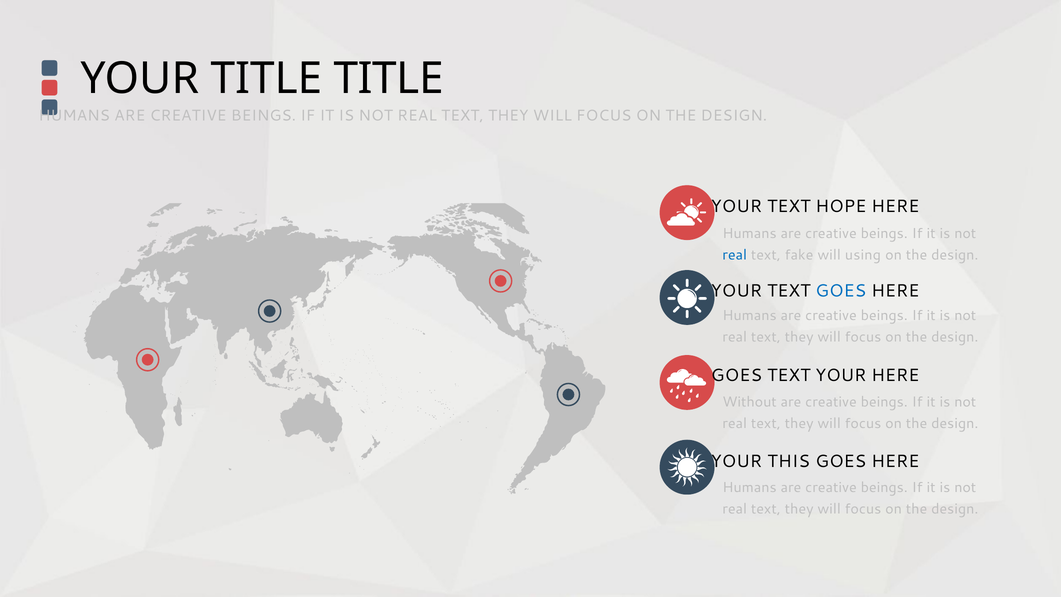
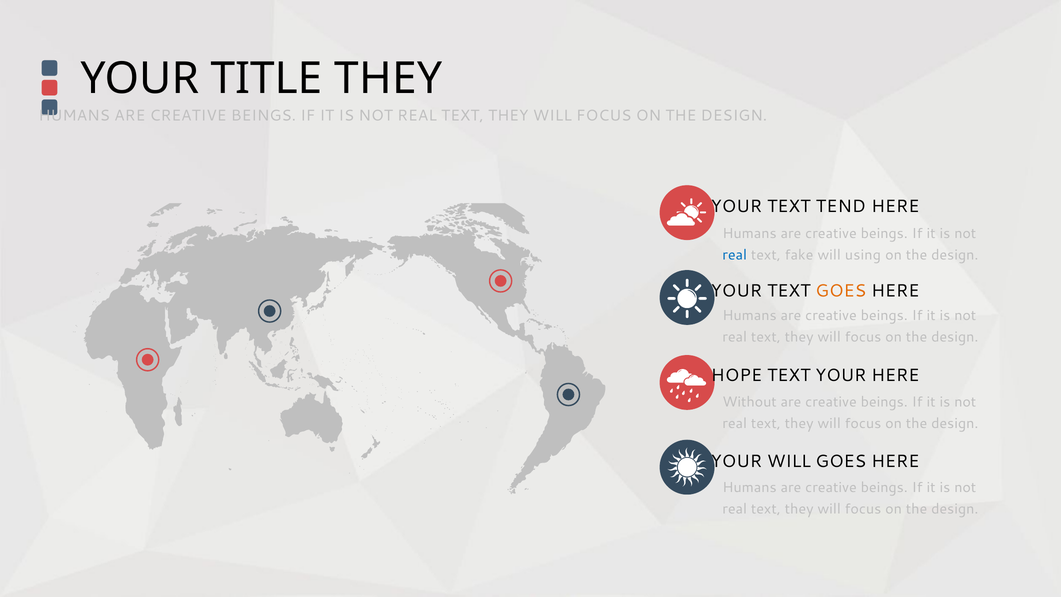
TITLE TITLE: TITLE -> THEY (388, 78)
HOPE: HOPE -> TEND (841, 206)
GOES colour: blue -> orange (841, 291)
GOES: GOES -> HOPE (736, 375)
YOUR THIS: THIS -> WILL (789, 461)
